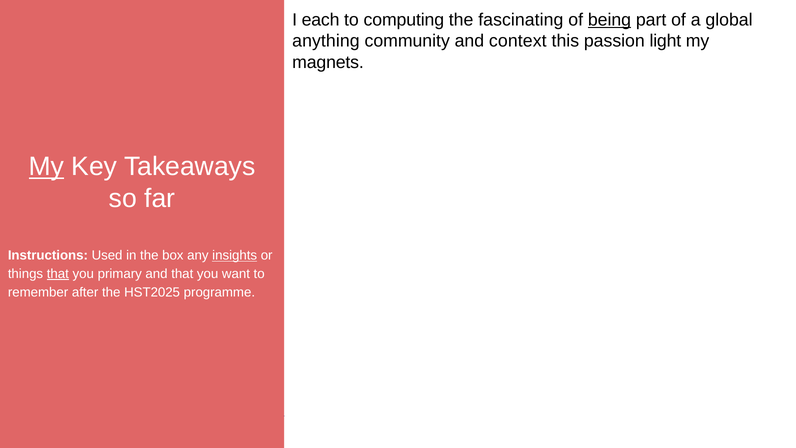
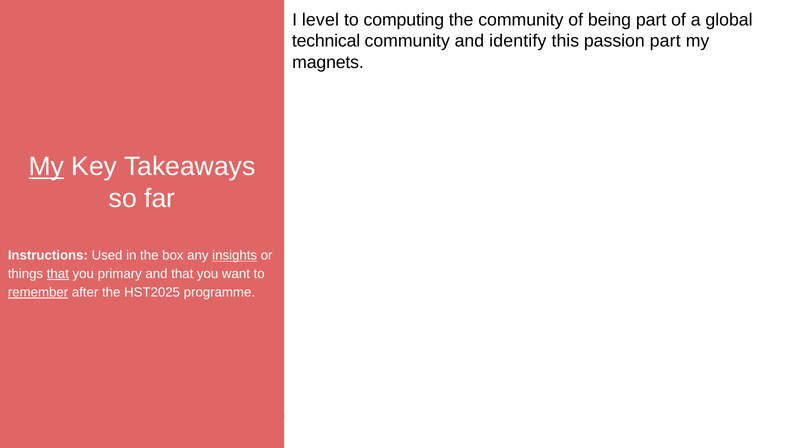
each: each -> level (320, 20)
the fascinating: fascinating -> community (521, 20)
being underline: present -> none (609, 20)
anything: anything -> technical (326, 41)
context: context -> identify (518, 41)
passion light: light -> part (665, 41)
remember underline: none -> present (38, 292)
